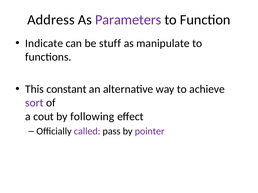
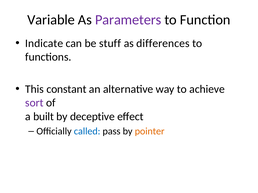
Address: Address -> Variable (51, 20)
manipulate: manipulate -> differences (163, 43)
cout: cout -> built (44, 117)
following: following -> deceptive (92, 117)
called colour: purple -> blue (87, 132)
pointer colour: purple -> orange (150, 132)
